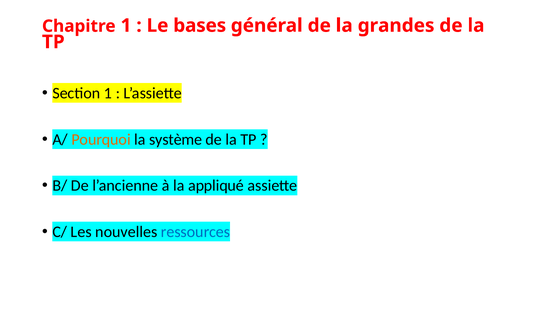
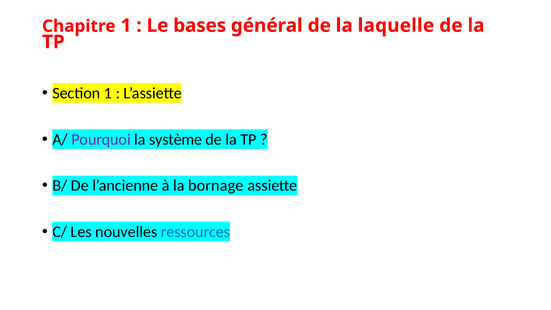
grandes: grandes -> laquelle (396, 26)
Pourquoi colour: orange -> purple (101, 139)
appliqué: appliqué -> bornage (216, 186)
